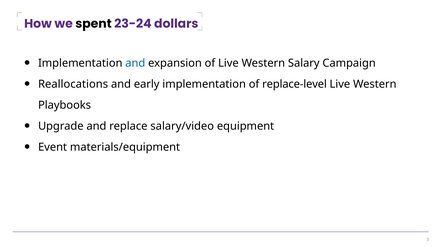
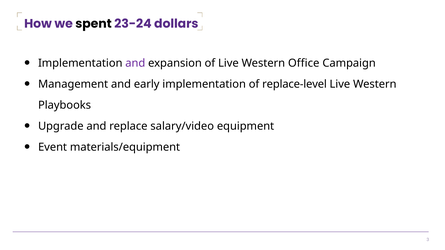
and colour: blue -> purple (135, 63)
Salary: Salary -> Office (304, 63)
Reallocations: Reallocations -> Management (73, 84)
